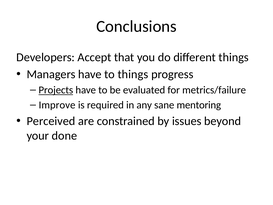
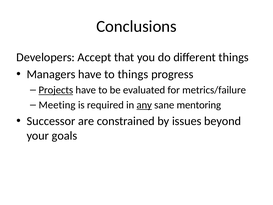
Improve: Improve -> Meeting (57, 105)
any underline: none -> present (144, 105)
Perceived: Perceived -> Successor (51, 121)
done: done -> goals (64, 136)
